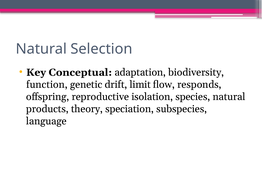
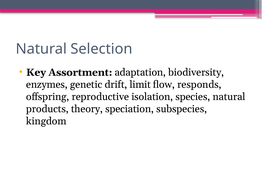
Conceptual: Conceptual -> Assortment (80, 73)
function: function -> enzymes (47, 85)
language: language -> kingdom (46, 122)
